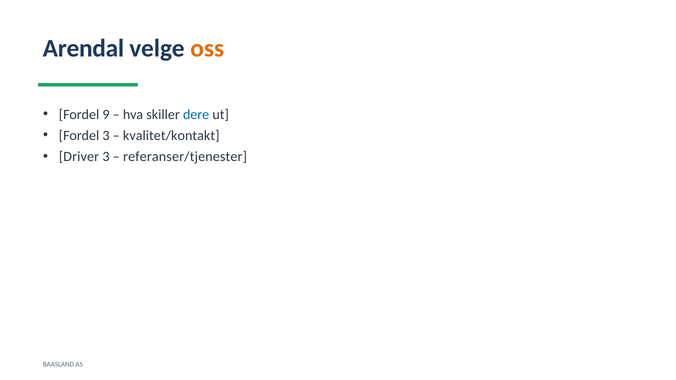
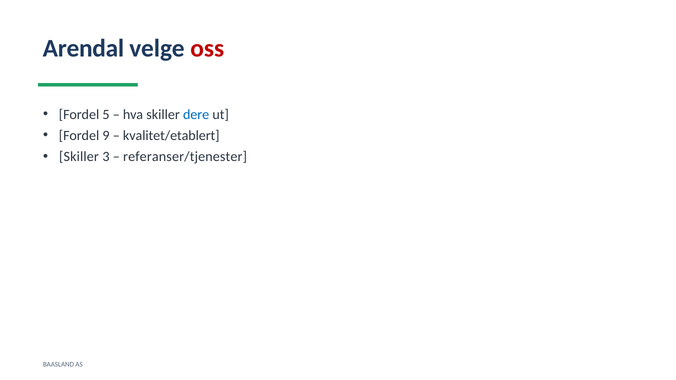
oss colour: orange -> red (207, 48)
9: 9 -> 5 (106, 114)
Fordel 3: 3 -> 9 (106, 136)
kvalitet/kontakt: kvalitet/kontakt -> kvalitet/etablert (171, 136)
Driver: Driver -> Skiller (79, 157)
